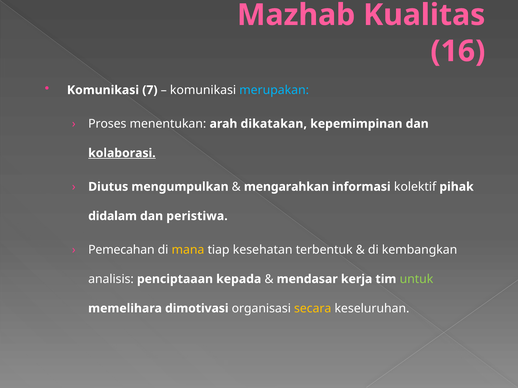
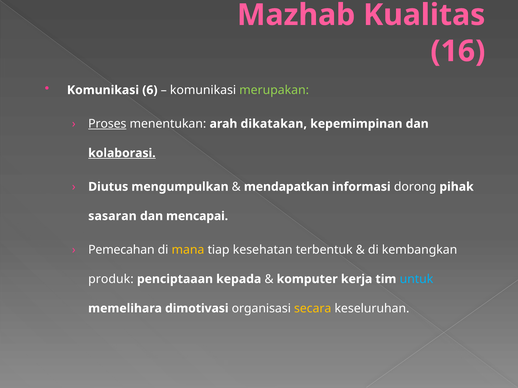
7: 7 -> 6 (150, 90)
merupakan colour: light blue -> light green (274, 90)
Proses underline: none -> present (107, 124)
mengarahkan: mengarahkan -> mendapatkan (286, 187)
kolektif: kolektif -> dorong (415, 187)
didalam: didalam -> sasaran (112, 216)
peristiwa: peristiwa -> mencapai (197, 216)
analisis: analisis -> produk (111, 279)
mendasar: mendasar -> komputer (307, 279)
untuk colour: light green -> light blue (417, 279)
